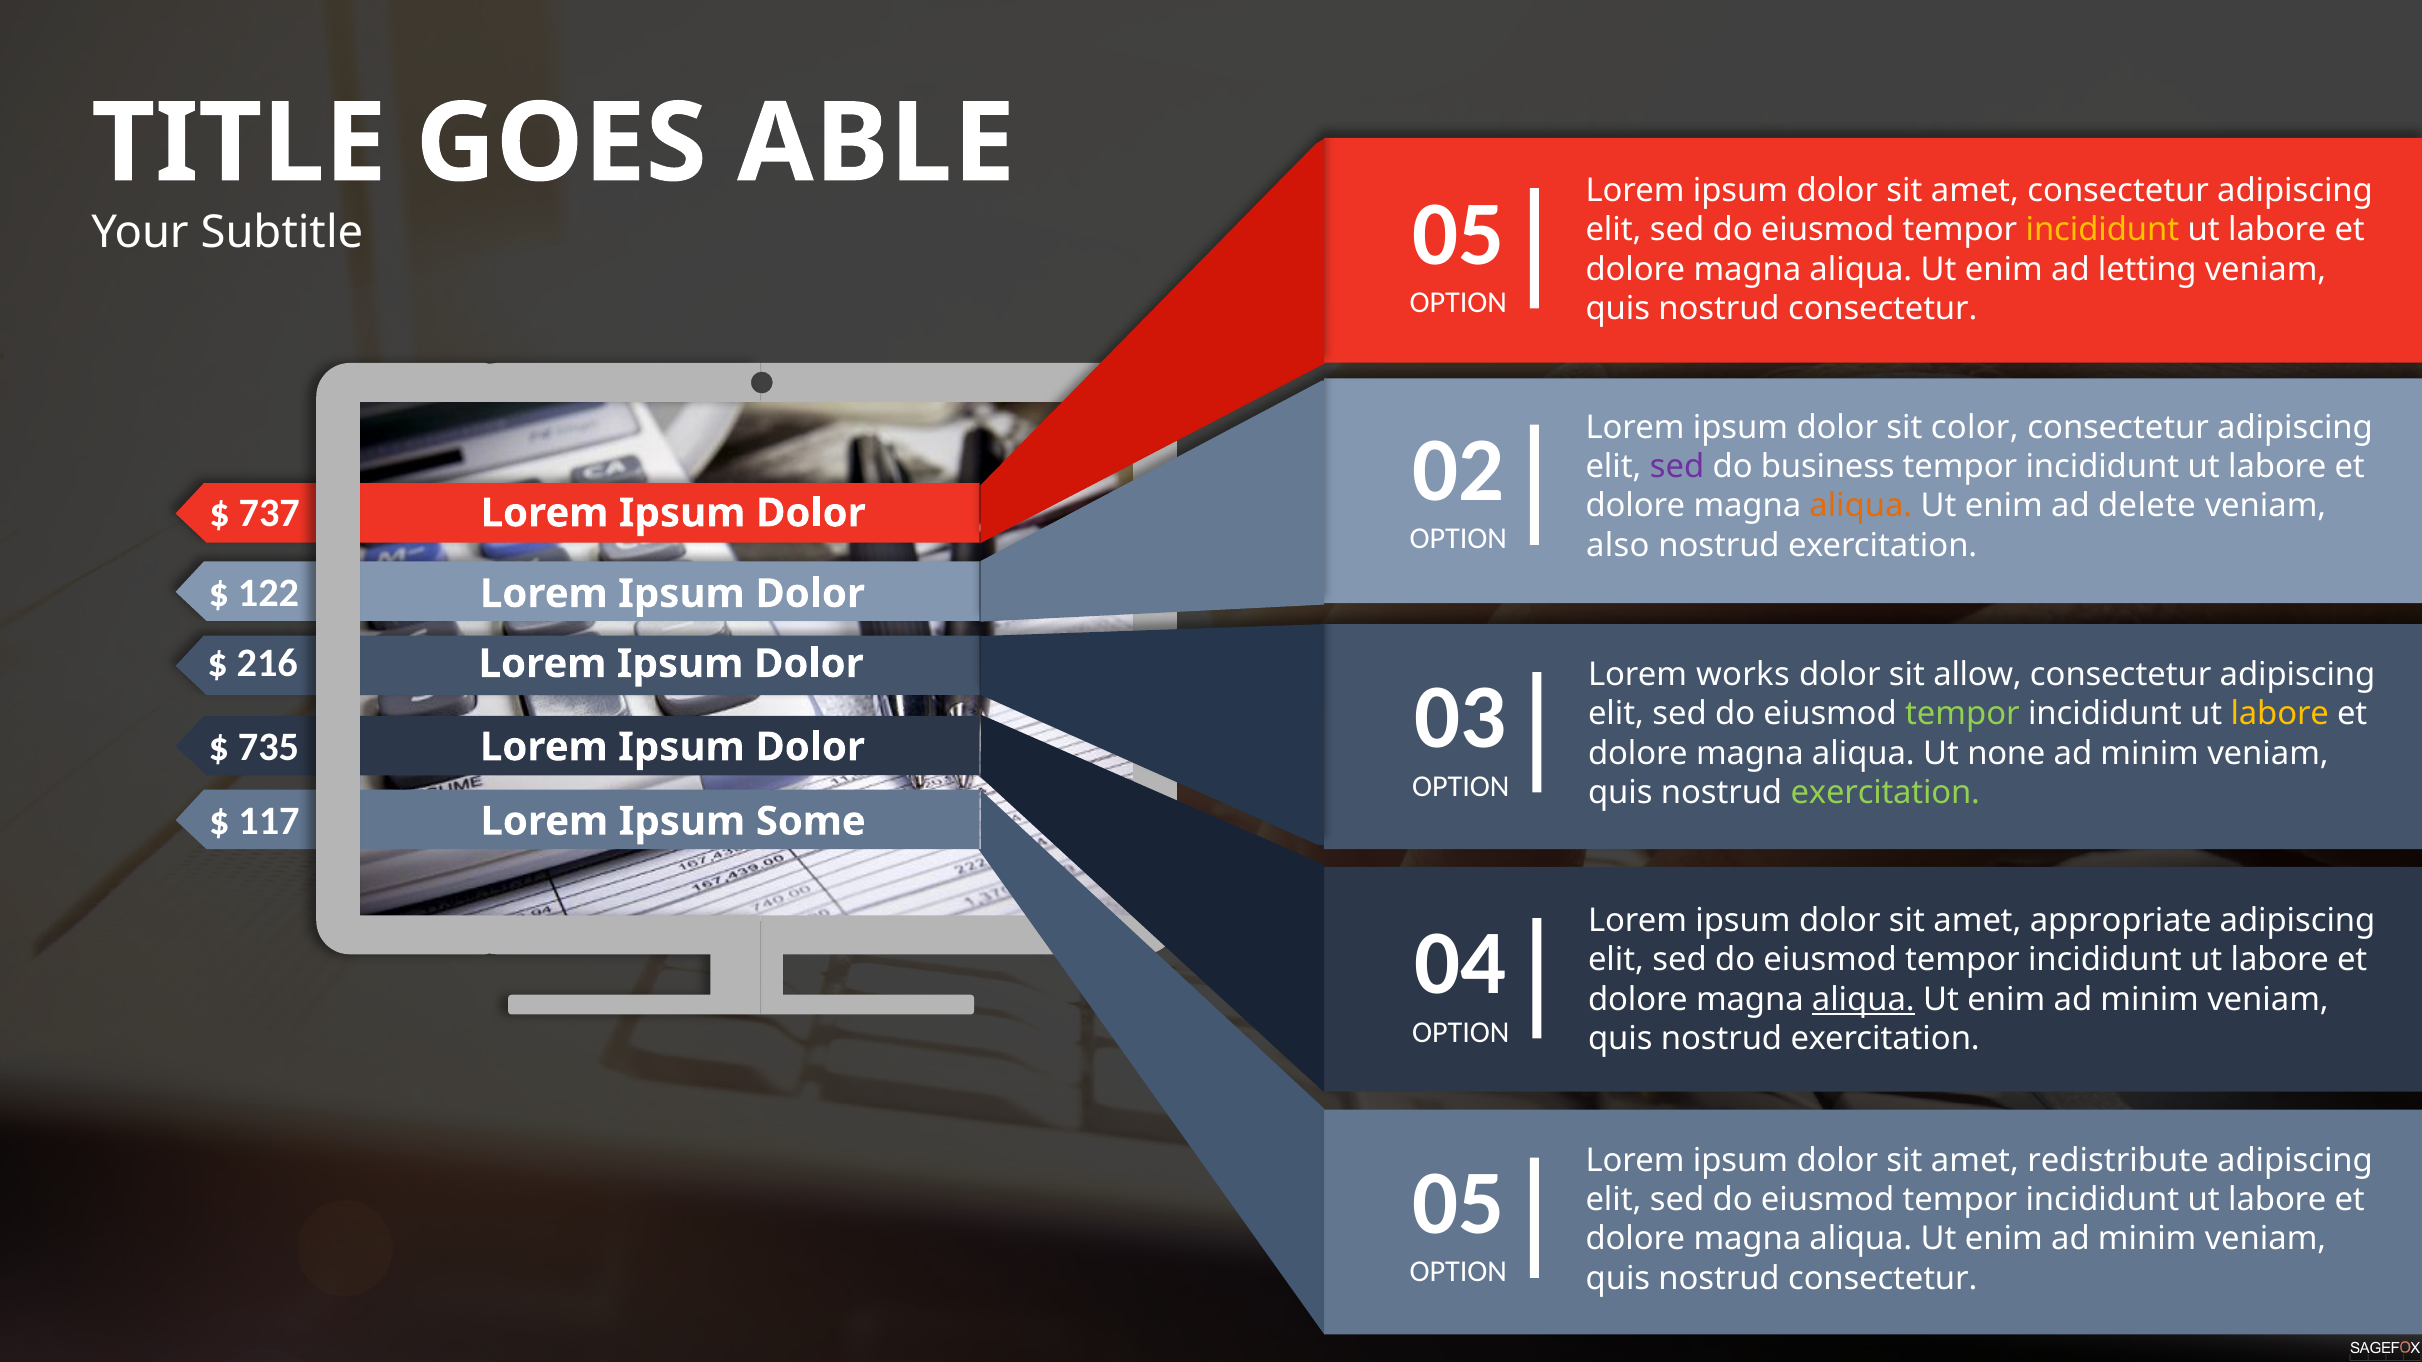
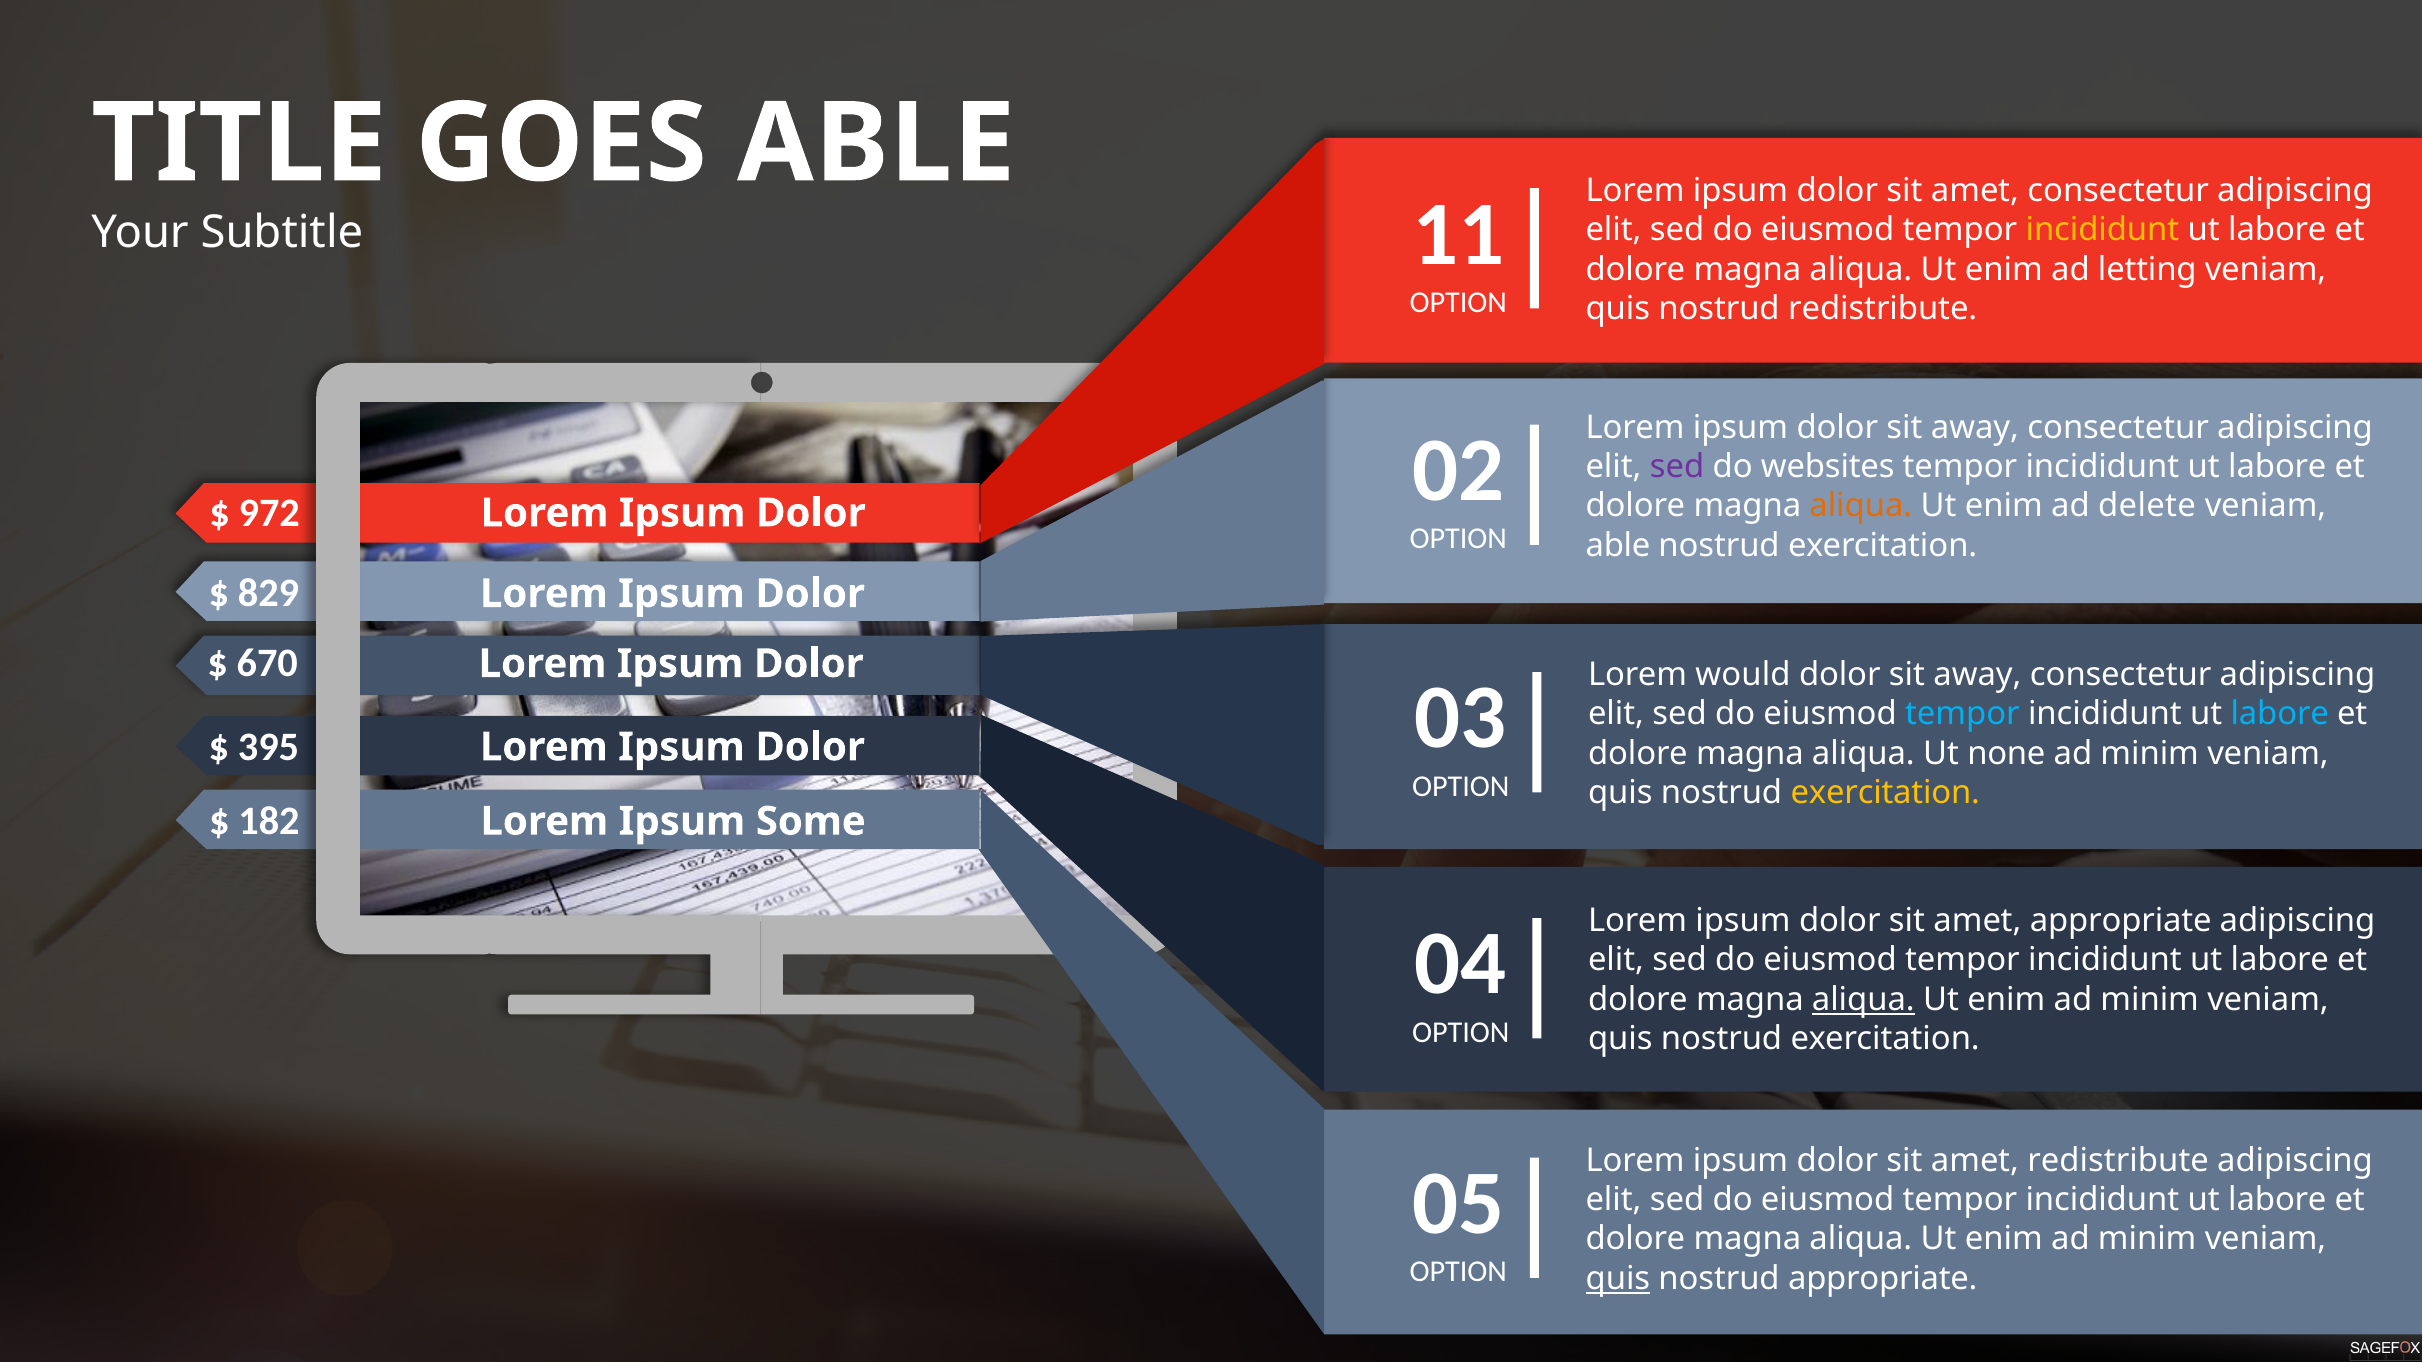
05: 05 -> 11 (1458, 234)
consectetur: consectetur -> redistribute (1883, 309)
ipsum dolor sit color: color -> away (1975, 427)
business: business -> websites (1828, 467)
737: 737 -> 972 (269, 513)
also: also -> able (1618, 546)
122: 122 -> 829 (269, 594)
216: 216 -> 670 (267, 664)
works: works -> would (1743, 675)
allow: allow -> away (1977, 675)
tempor colour: light green -> light blue (1962, 714)
labore colour: yellow -> light blue (2280, 714)
735: 735 -> 395 (269, 747)
exercitation colour: light green -> yellow (1885, 793)
117: 117 -> 182 (269, 821)
quis underline: none -> present (1618, 1279)
consectetur: consectetur -> appropriate (1883, 1279)
